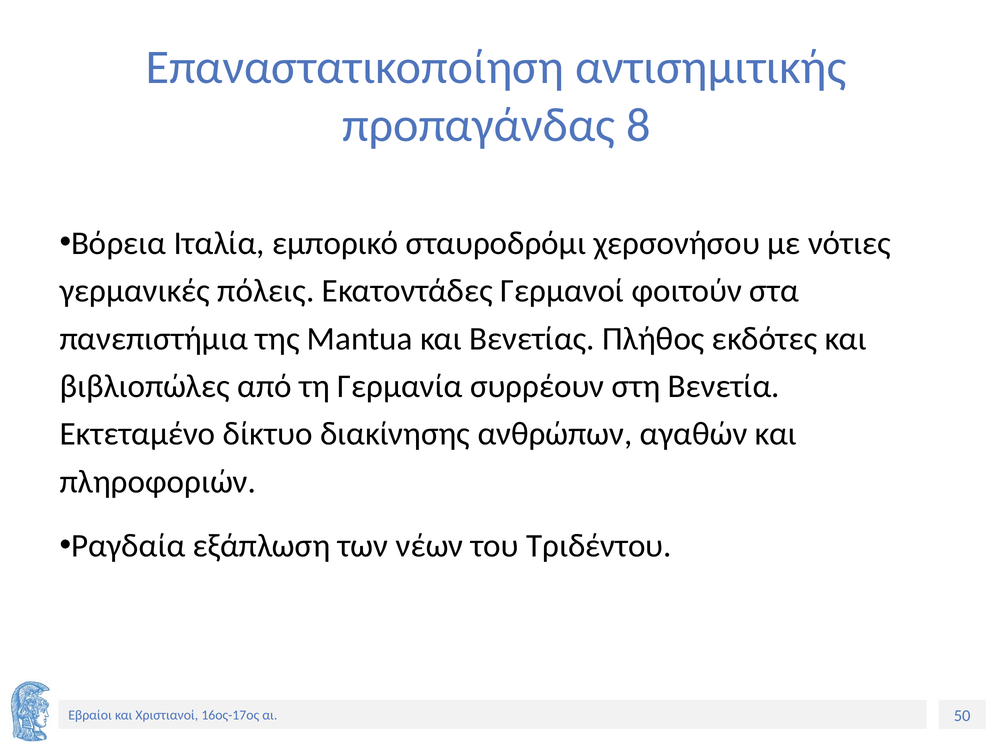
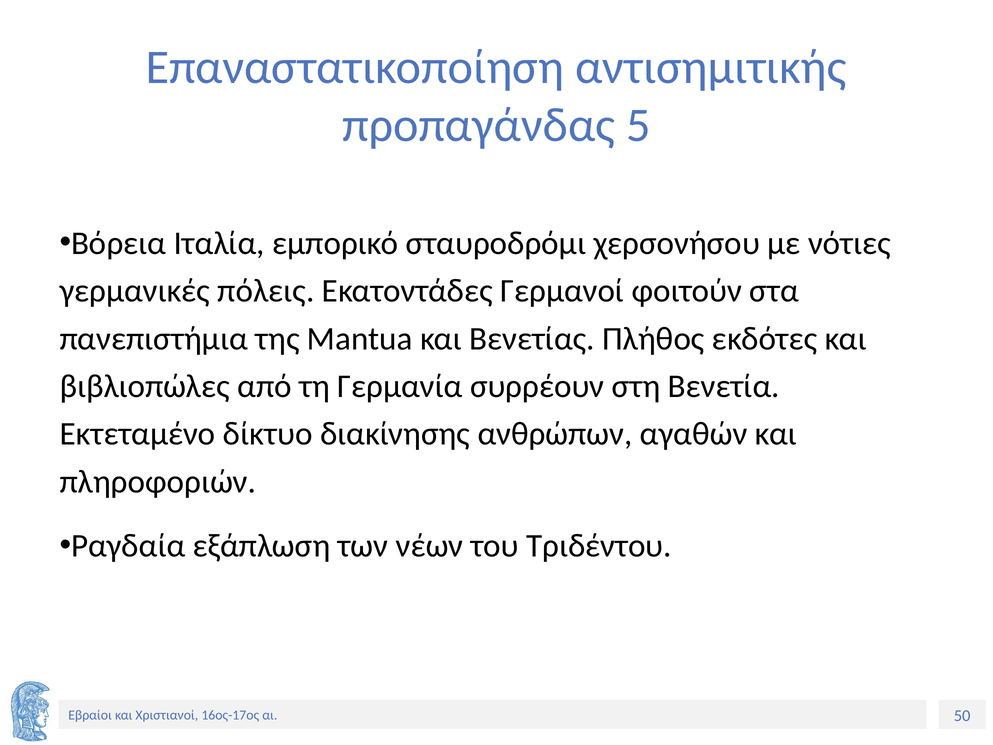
8: 8 -> 5 (638, 125)
